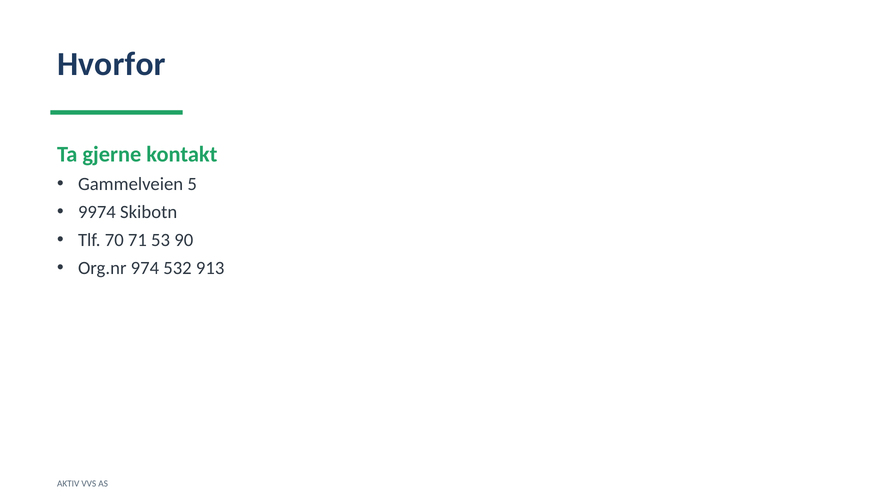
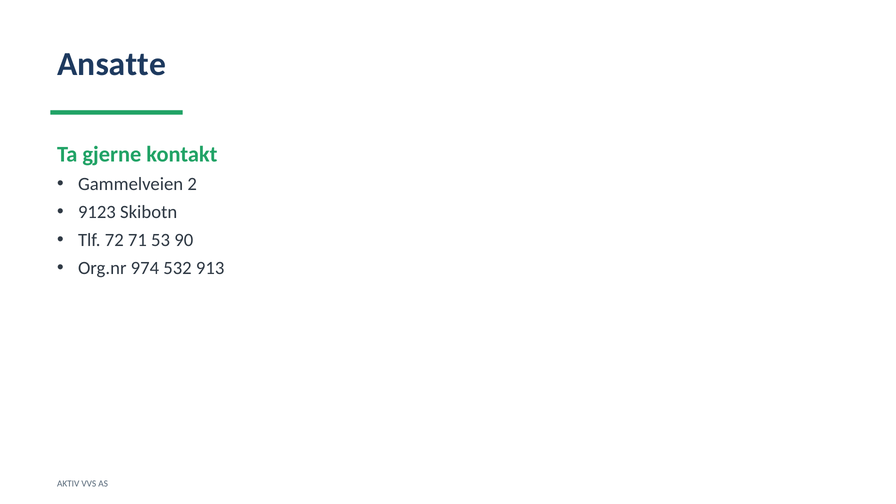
Hvorfor: Hvorfor -> Ansatte (111, 64)
5: 5 -> 2 (192, 184)
9974: 9974 -> 9123 (97, 212)
70: 70 -> 72 (114, 240)
